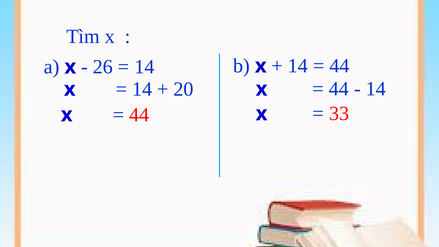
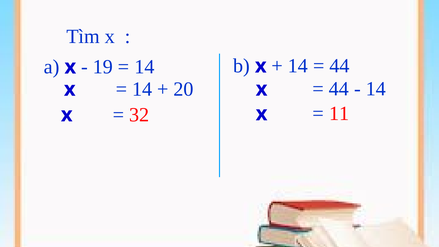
26: 26 -> 19 (103, 67)
33: 33 -> 11 (339, 114)
44: 44 -> 32 (139, 115)
